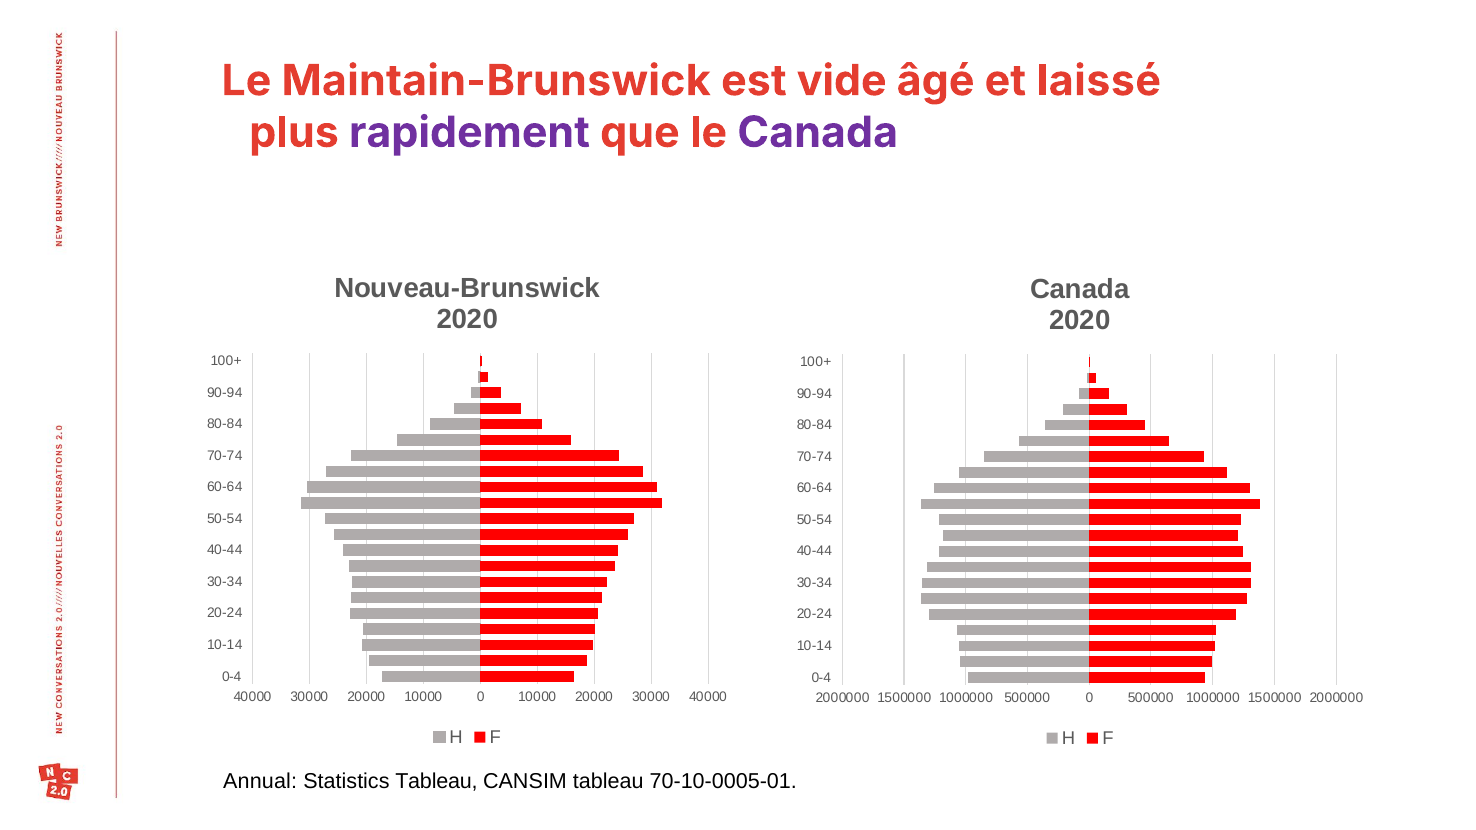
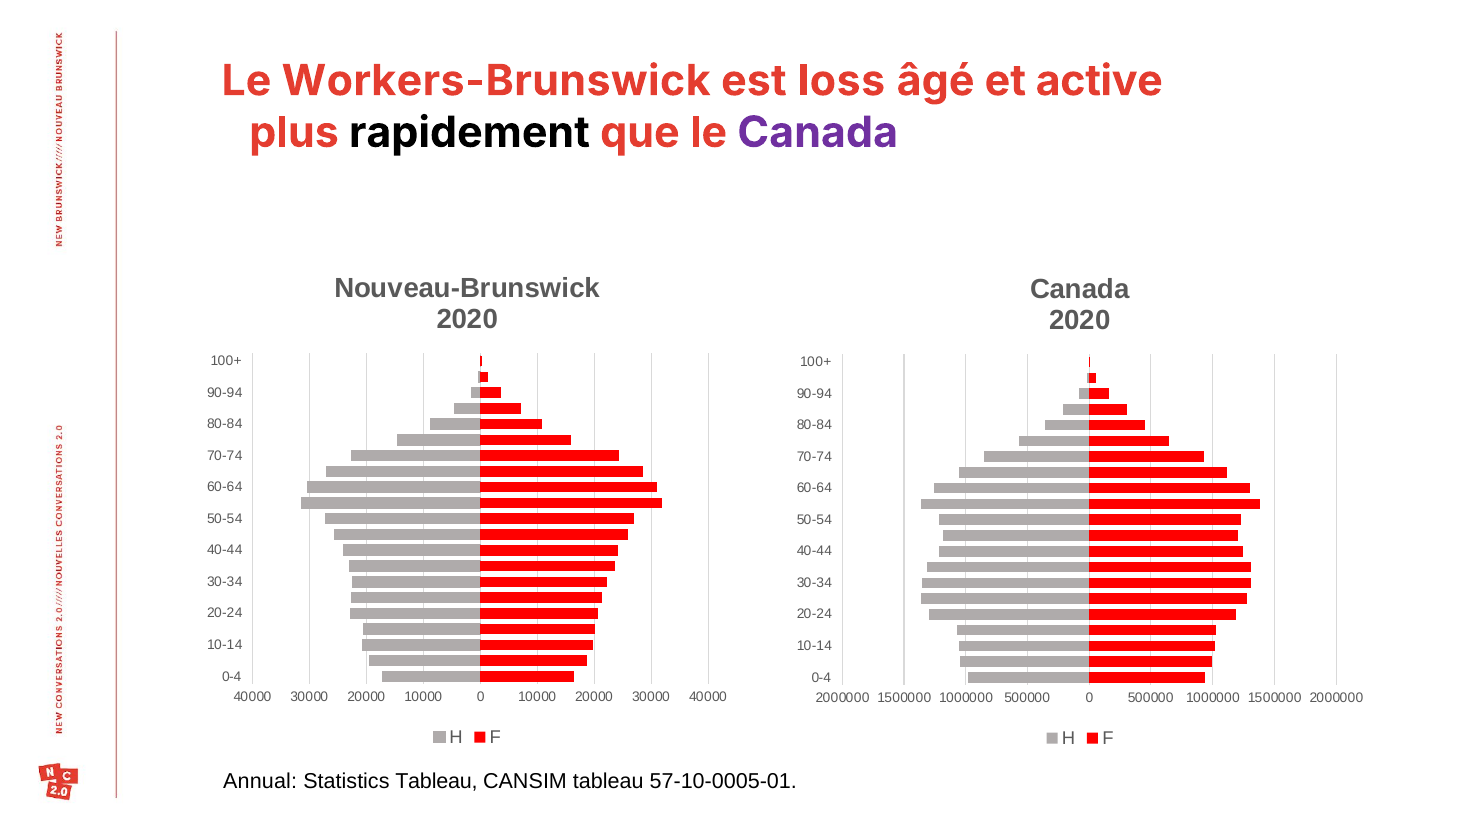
Maintain-Brunswick: Maintain-Brunswick -> Workers-Brunswick (496, 81)
vide: vide -> loss (841, 81)
laissé: laissé -> active (1099, 81)
rapidement colour: purple -> black (469, 133)
70-10-0005-01: 70-10-0005-01 -> 57-10-0005-01 (723, 782)
